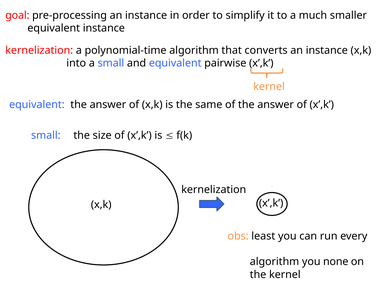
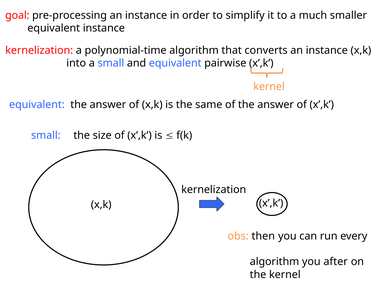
least: least -> then (263, 236)
none: none -> after (336, 262)
